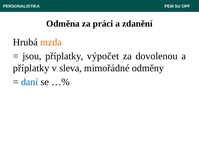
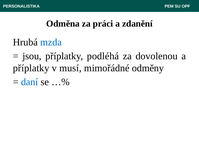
mzda colour: orange -> blue (51, 42)
výpočet: výpočet -> podléhá (103, 56)
sleva: sleva -> musí (70, 68)
